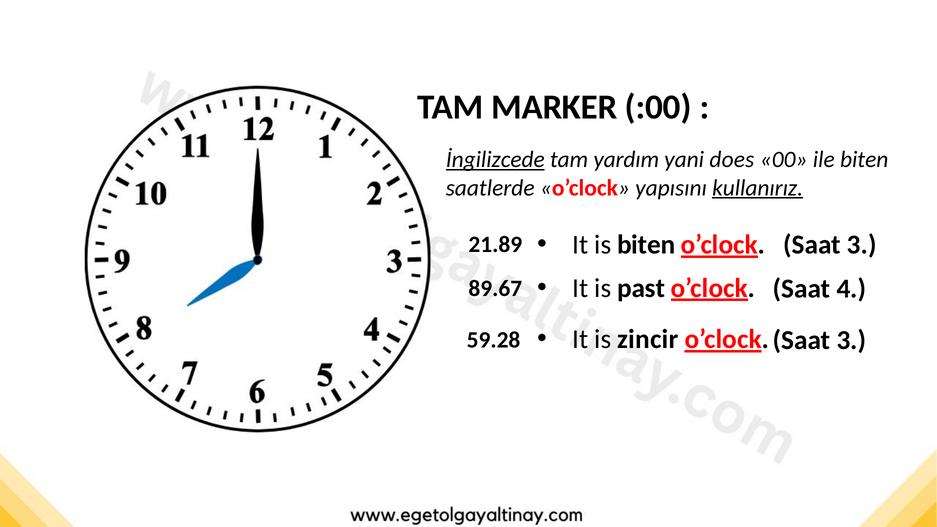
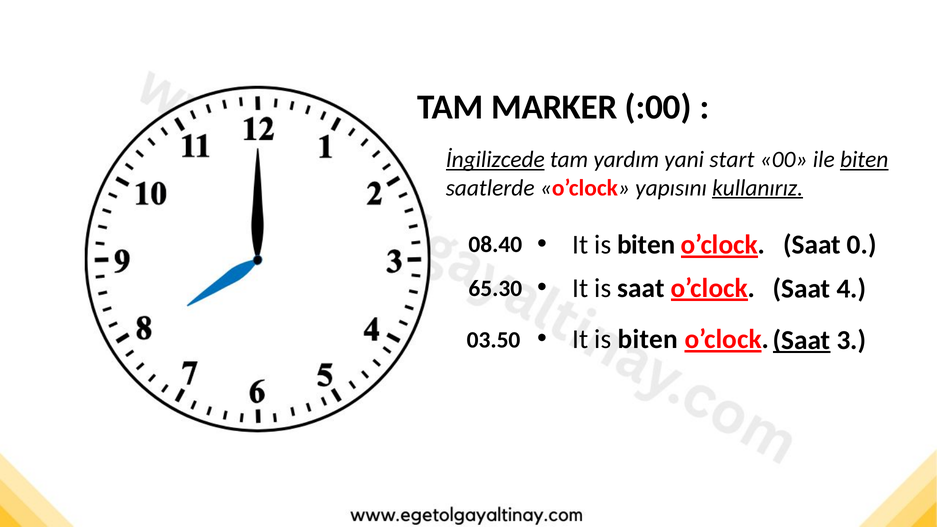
does: does -> start (732, 160)
biten underline: none -> present (864, 160)
3: 3 -> 0 (862, 245)
21.89: 21.89 -> 08.40 (495, 245)
89.67: 89.67 -> 65.30 (495, 288)
is past: past -> saat (641, 288)
Saat underline: none -> present (802, 340)
59.28: 59.28 -> 03.50 (494, 340)
zincir: zincir -> biten (648, 339)
